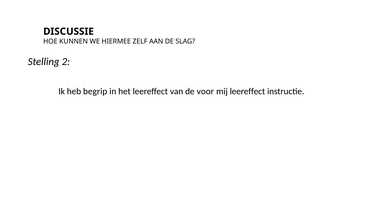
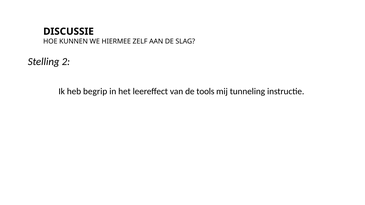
voor: voor -> tools (205, 92)
mij leereffect: leereffect -> tunneling (247, 92)
